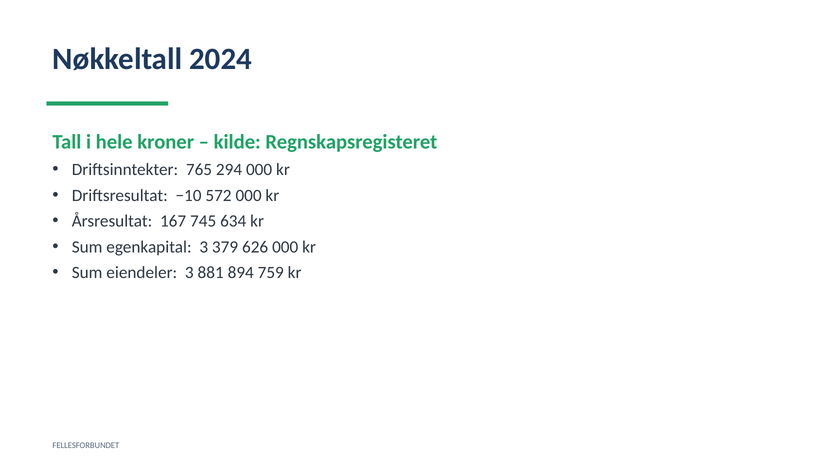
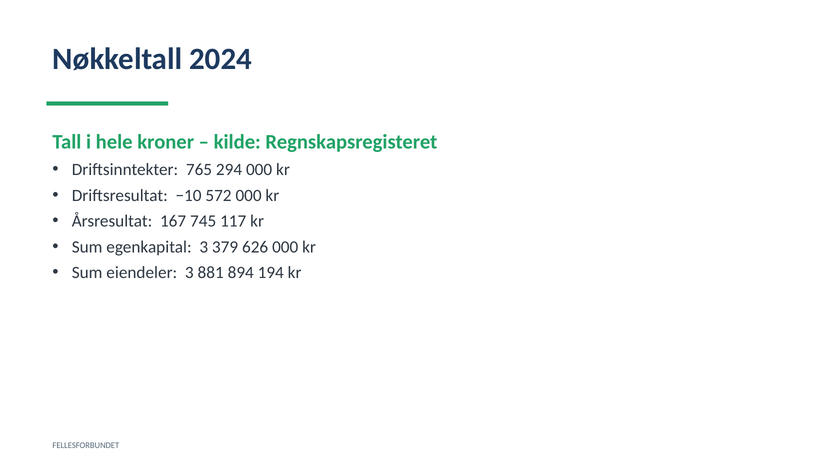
634: 634 -> 117 (233, 221)
759: 759 -> 194 (271, 273)
